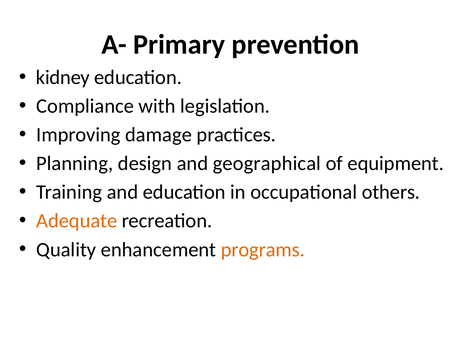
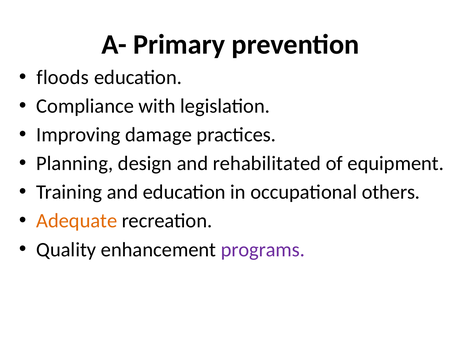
kidney: kidney -> floods (63, 77)
geographical: geographical -> rehabilitated (267, 163)
programs colour: orange -> purple (263, 249)
